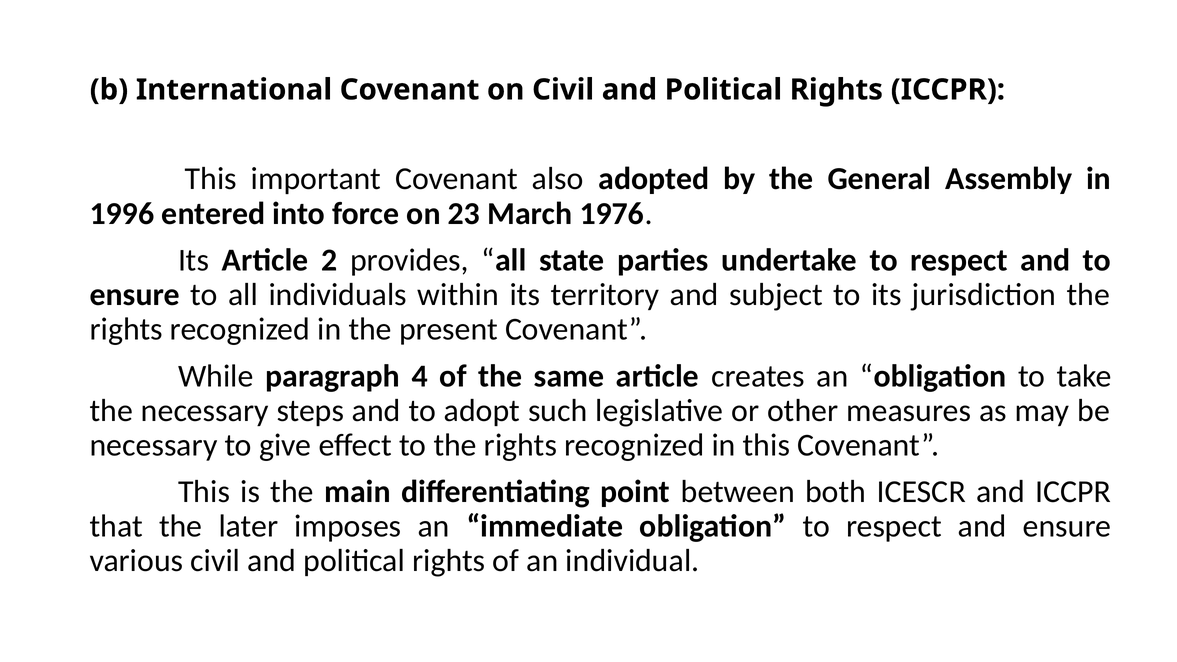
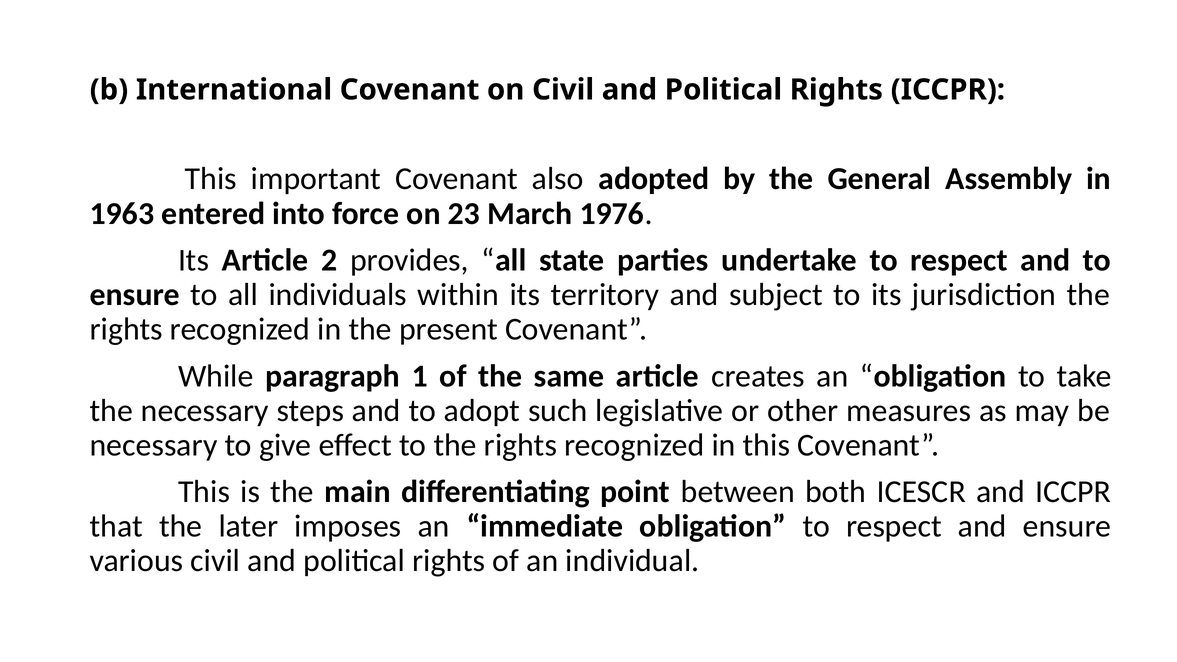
1996: 1996 -> 1963 (122, 214)
4: 4 -> 1 (420, 376)
